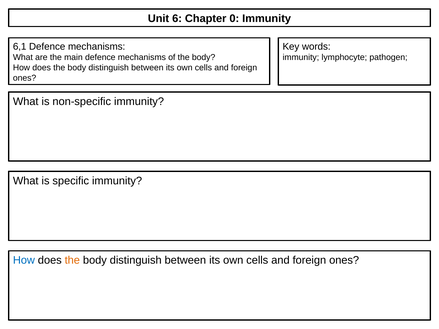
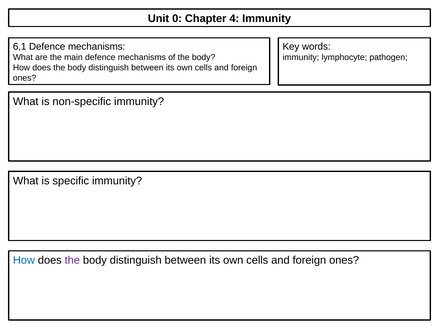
6: 6 -> 0 (177, 19)
0: 0 -> 4 (234, 19)
the colour: orange -> purple (72, 261)
